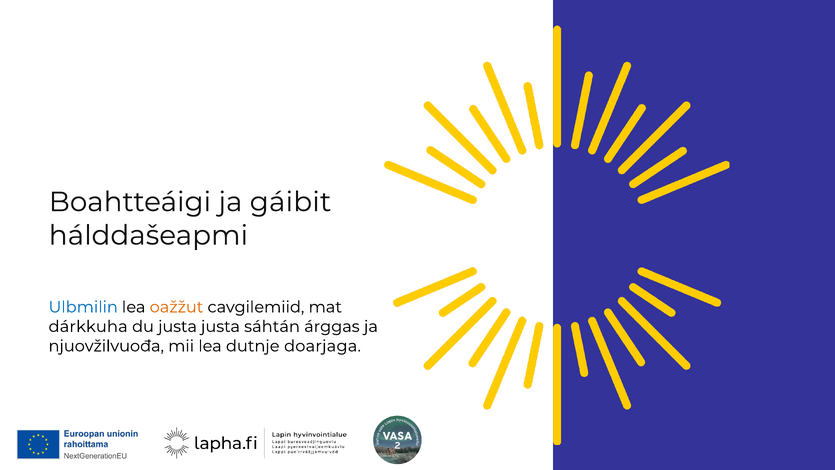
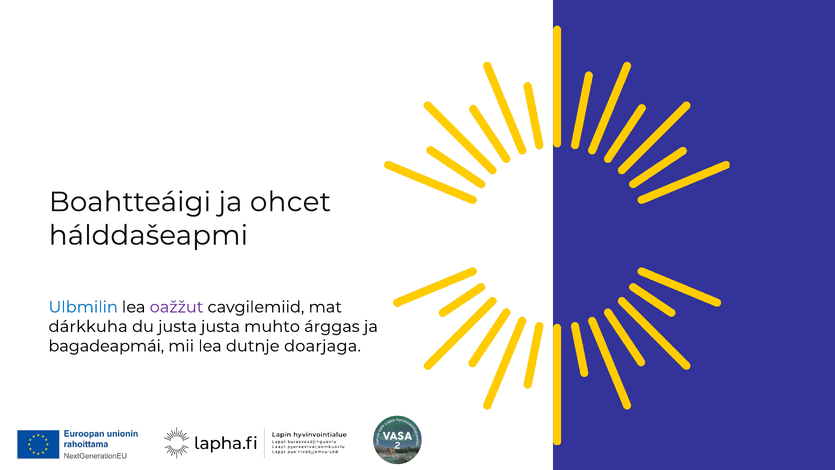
gáibit: gáibit -> ohcet (290, 202)
oažžut colour: orange -> purple (176, 307)
sáhtán: sáhtán -> muhto (272, 326)
njuovžilvuođa: njuovžilvuođa -> bagadeapmái (106, 346)
